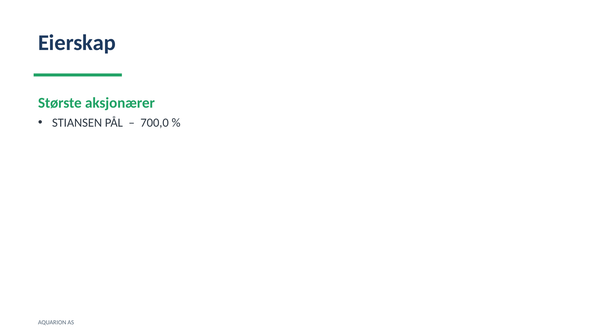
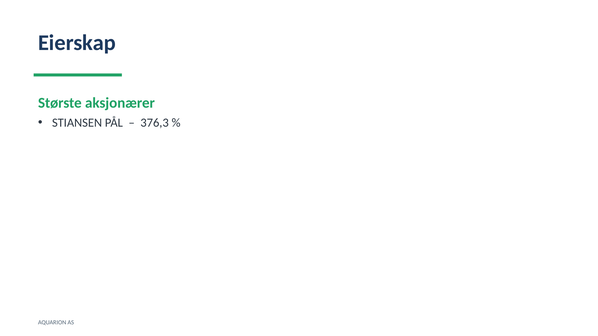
700,0: 700,0 -> 376,3 (155, 123)
